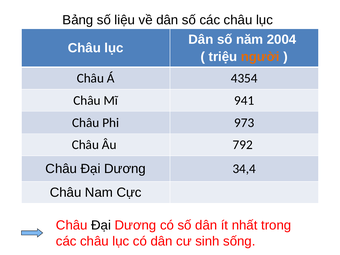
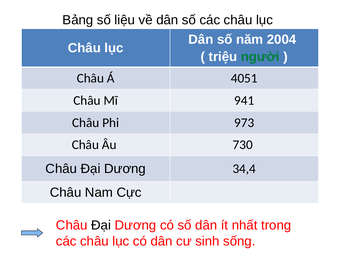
người colour: orange -> green (260, 57)
4354: 4354 -> 4051 (244, 78)
792: 792 -> 730 (243, 145)
